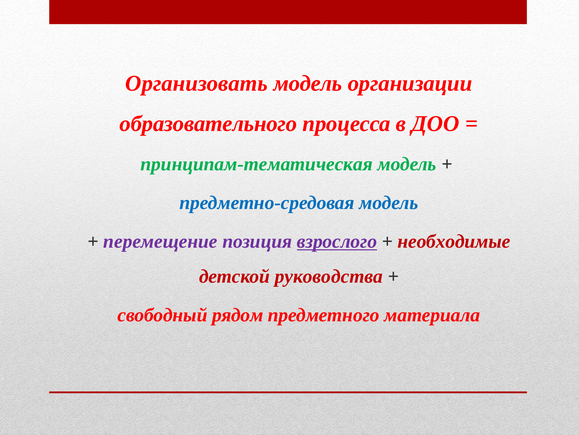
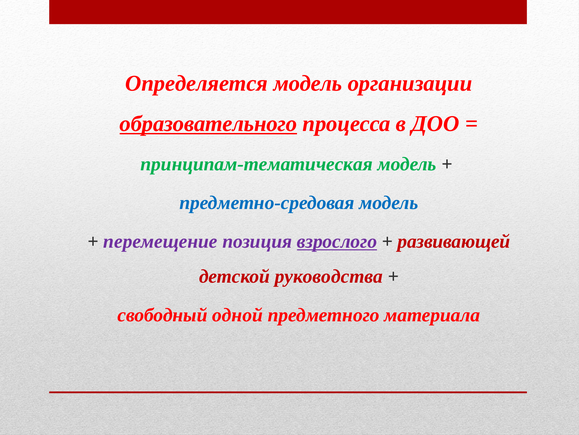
Организовать: Организовать -> Определяется (197, 83)
образовательного underline: none -> present (208, 124)
необходимые: необходимые -> развивающей (454, 241)
рядом: рядом -> одной (238, 314)
